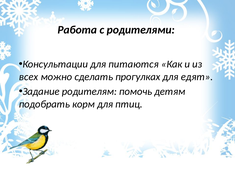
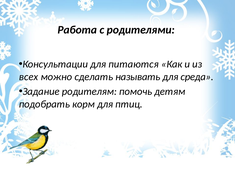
прогулках: прогулках -> называть (138, 76)
едят: едят -> среда (197, 76)
